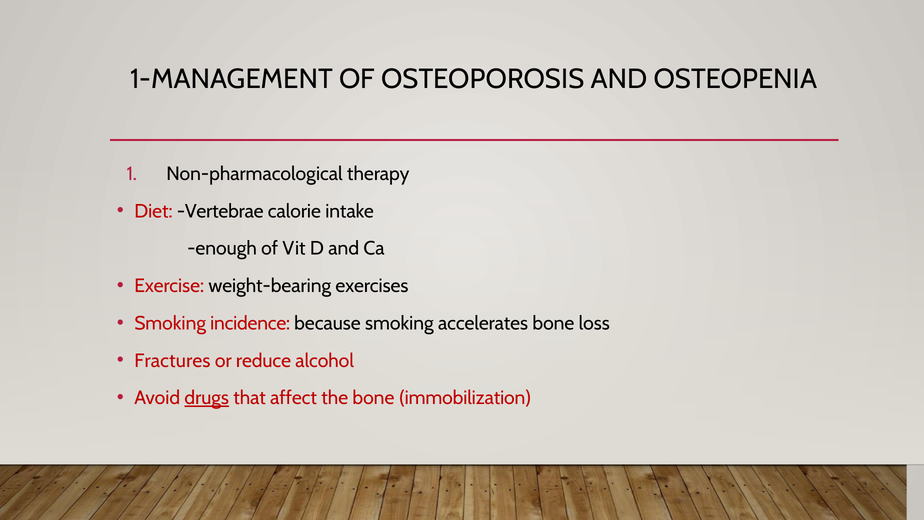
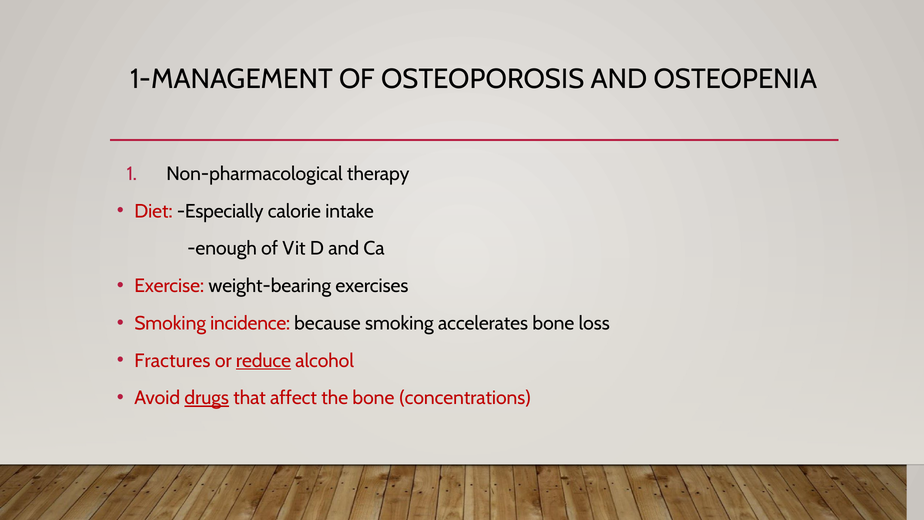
Vertebrae: Vertebrae -> Especially (220, 211)
reduce underline: none -> present (264, 360)
immobilization: immobilization -> concentrations (465, 398)
